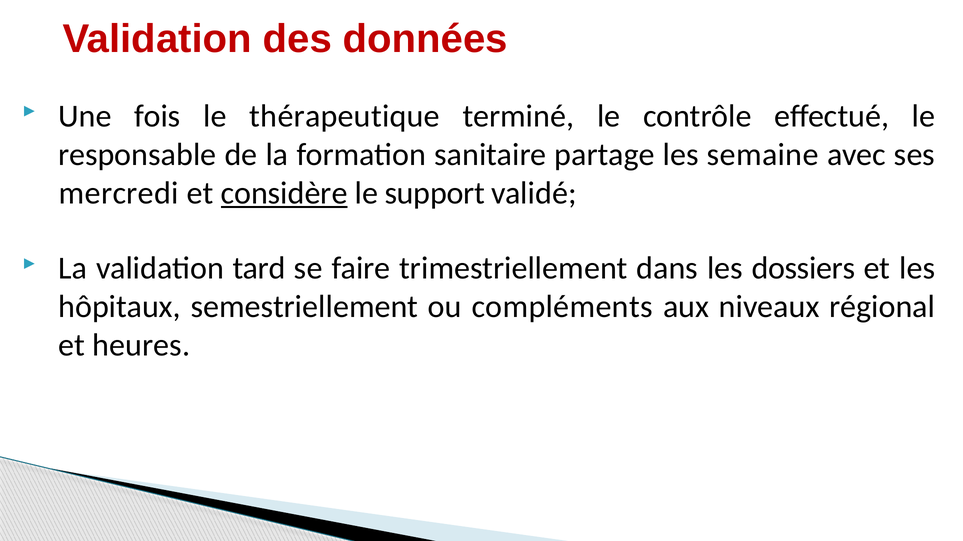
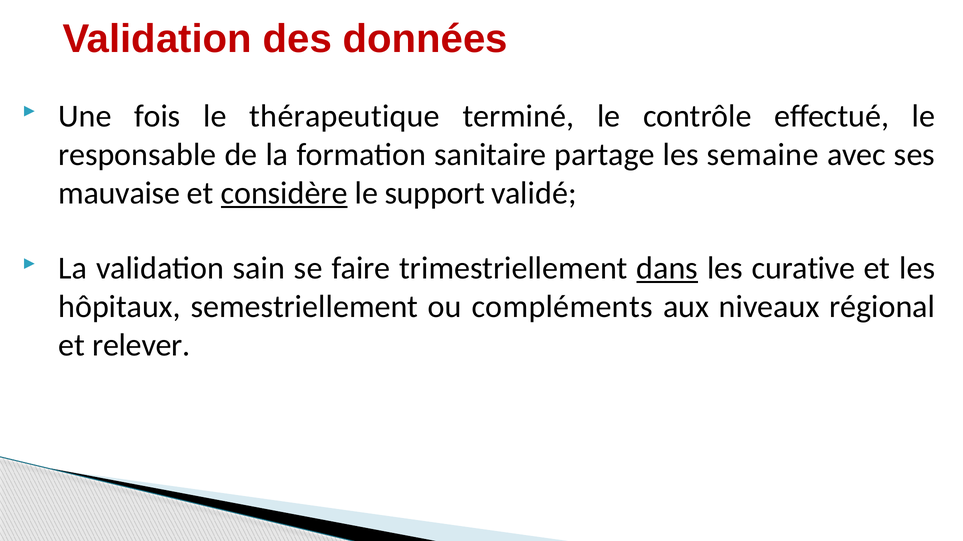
mercredi: mercredi -> mauvaise (119, 193)
tard: tard -> sain (259, 269)
dans underline: none -> present (667, 269)
dossiers: dossiers -> curative (803, 269)
heures: heures -> relever (141, 346)
